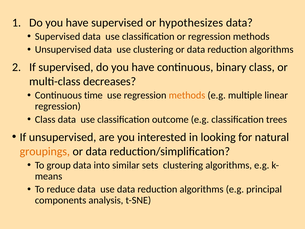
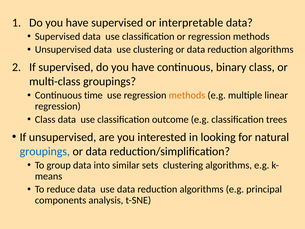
hypothesizes: hypothesizes -> interpretable (191, 23)
multi-class decreases: decreases -> groupings (110, 81)
groupings colour: orange -> blue (45, 151)
